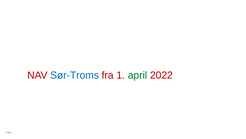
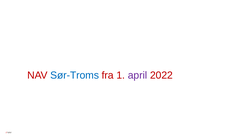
april colour: green -> purple (138, 75)
